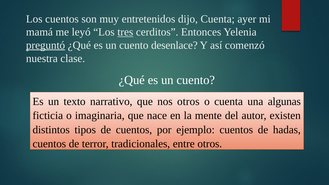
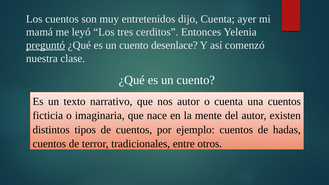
tres underline: present -> none (125, 32)
nos otros: otros -> autor (188, 102)
una algunas: algunas -> cuentos (284, 102)
